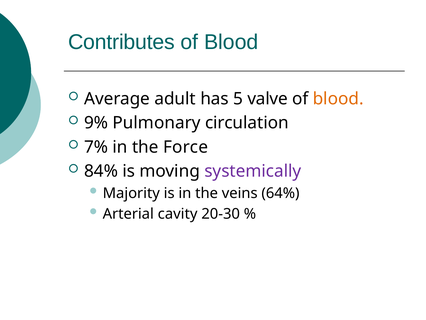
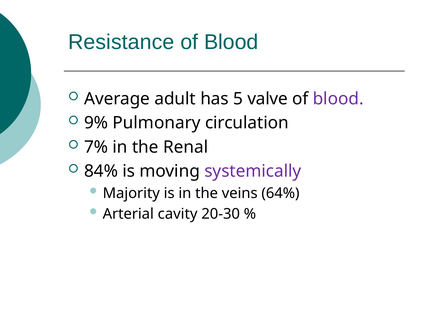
Contributes: Contributes -> Resistance (121, 42)
blood colour: orange -> purple (338, 99)
Force: Force -> Renal (186, 147)
